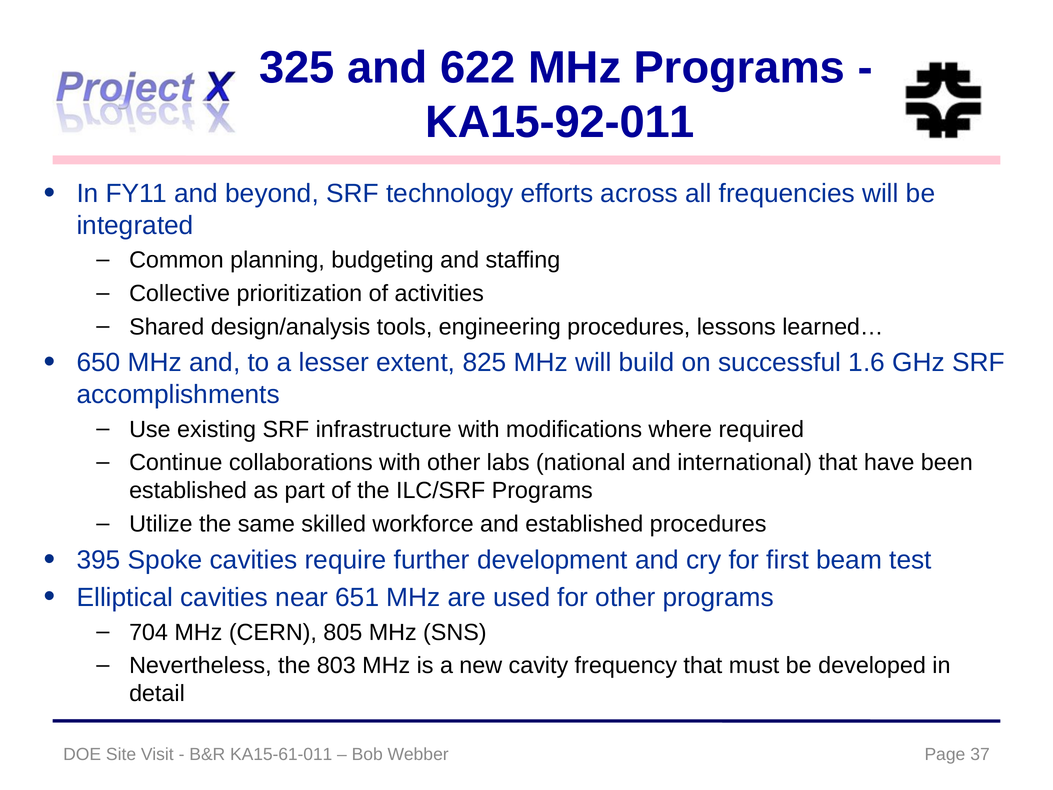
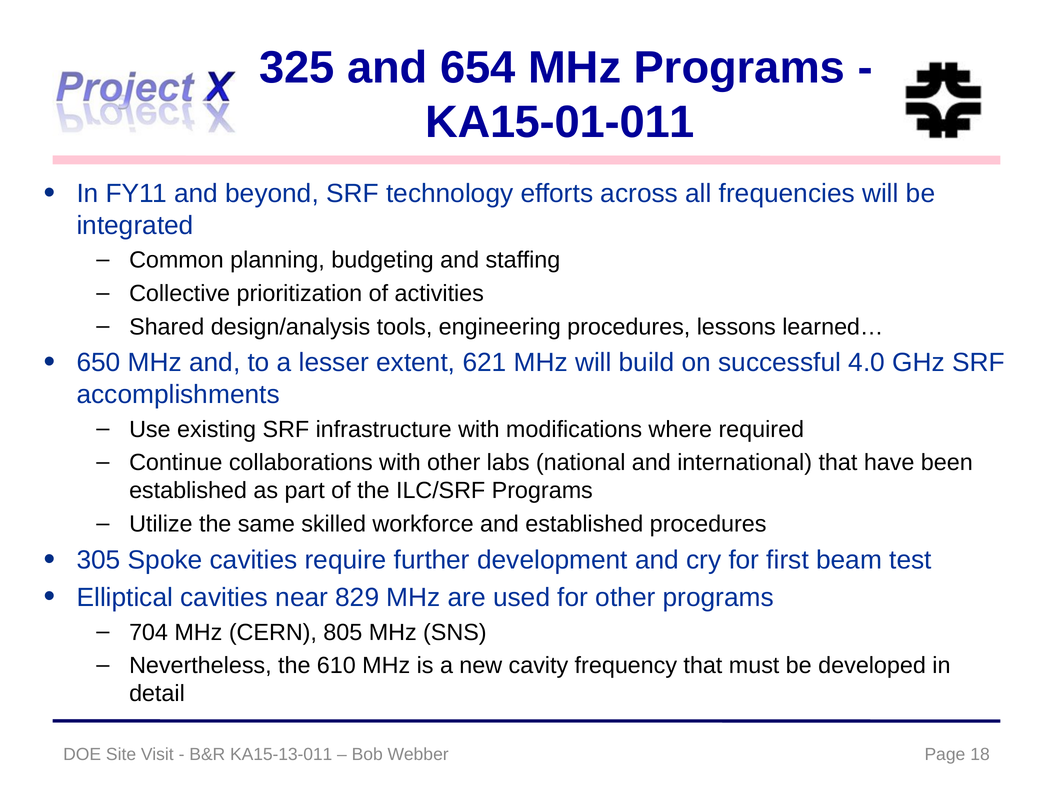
622: 622 -> 654 (478, 68)
KA15-92-011: KA15-92-011 -> KA15-01-011 (560, 122)
825: 825 -> 621 (484, 363)
1.6: 1.6 -> 4.0 (867, 363)
395: 395 -> 305 (99, 560)
651: 651 -> 829 (357, 597)
803: 803 -> 610 (336, 665)
KA15-61-011: KA15-61-011 -> KA15-13-011 (281, 754)
37: 37 -> 18 (980, 754)
